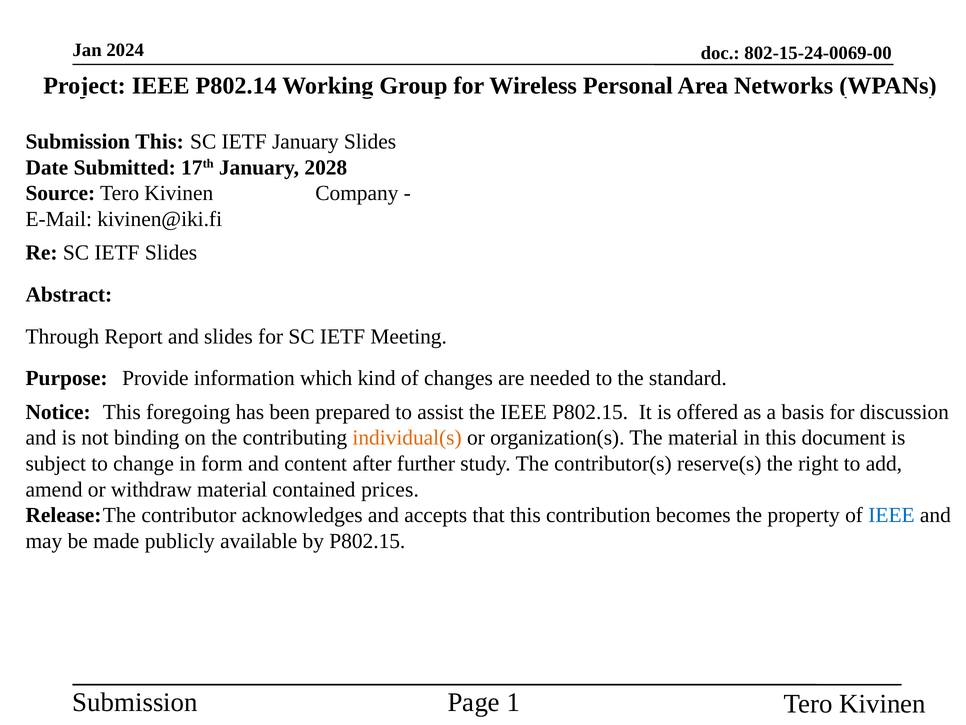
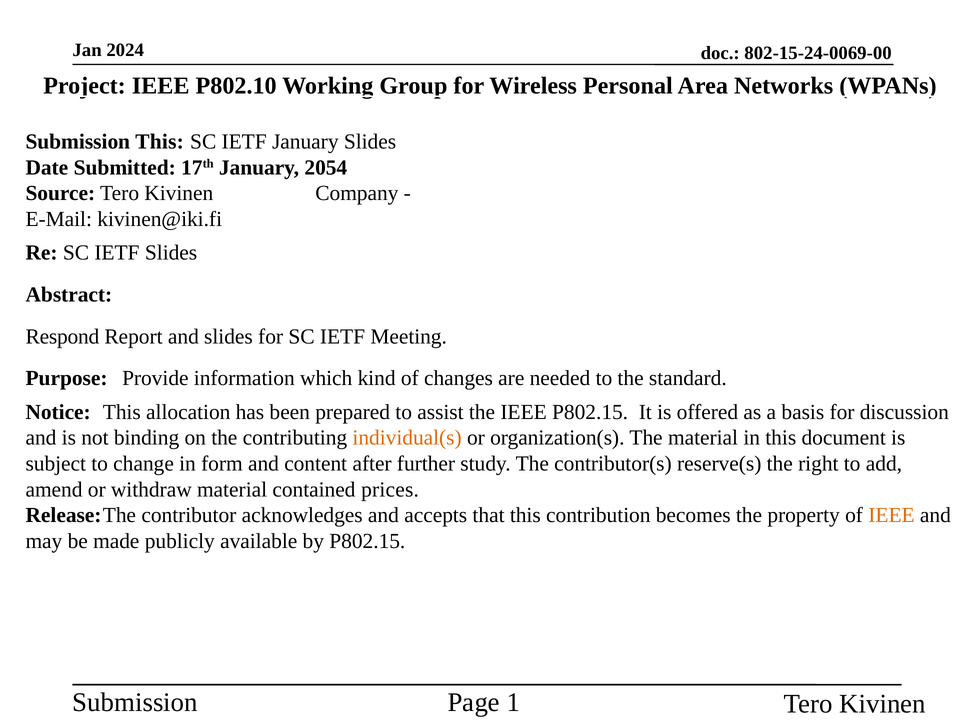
P802.14: P802.14 -> P802.10 (236, 86)
2028: 2028 -> 2054 (326, 167)
Through: Through -> Respond (62, 336)
foregoing: foregoing -> allocation (188, 412)
IEEE colour: blue -> orange (891, 515)
